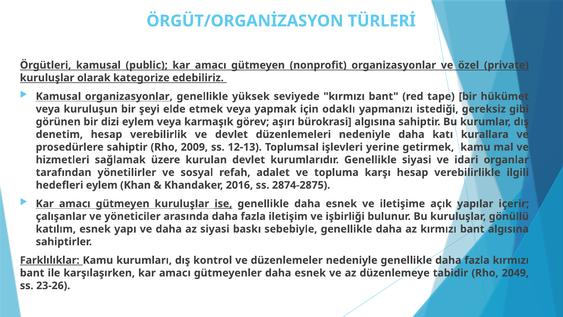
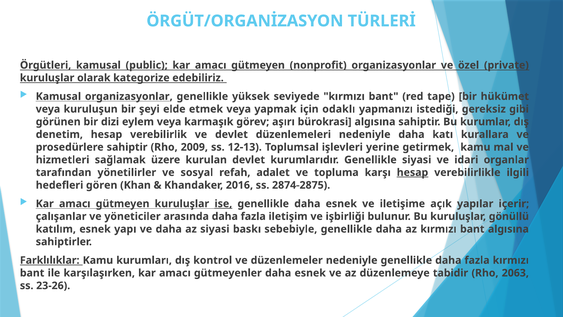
hesap underline: none -> present (412, 172)
hedefleri eylem: eylem -> gören (102, 185)
2049: 2049 -> 2063 (515, 273)
